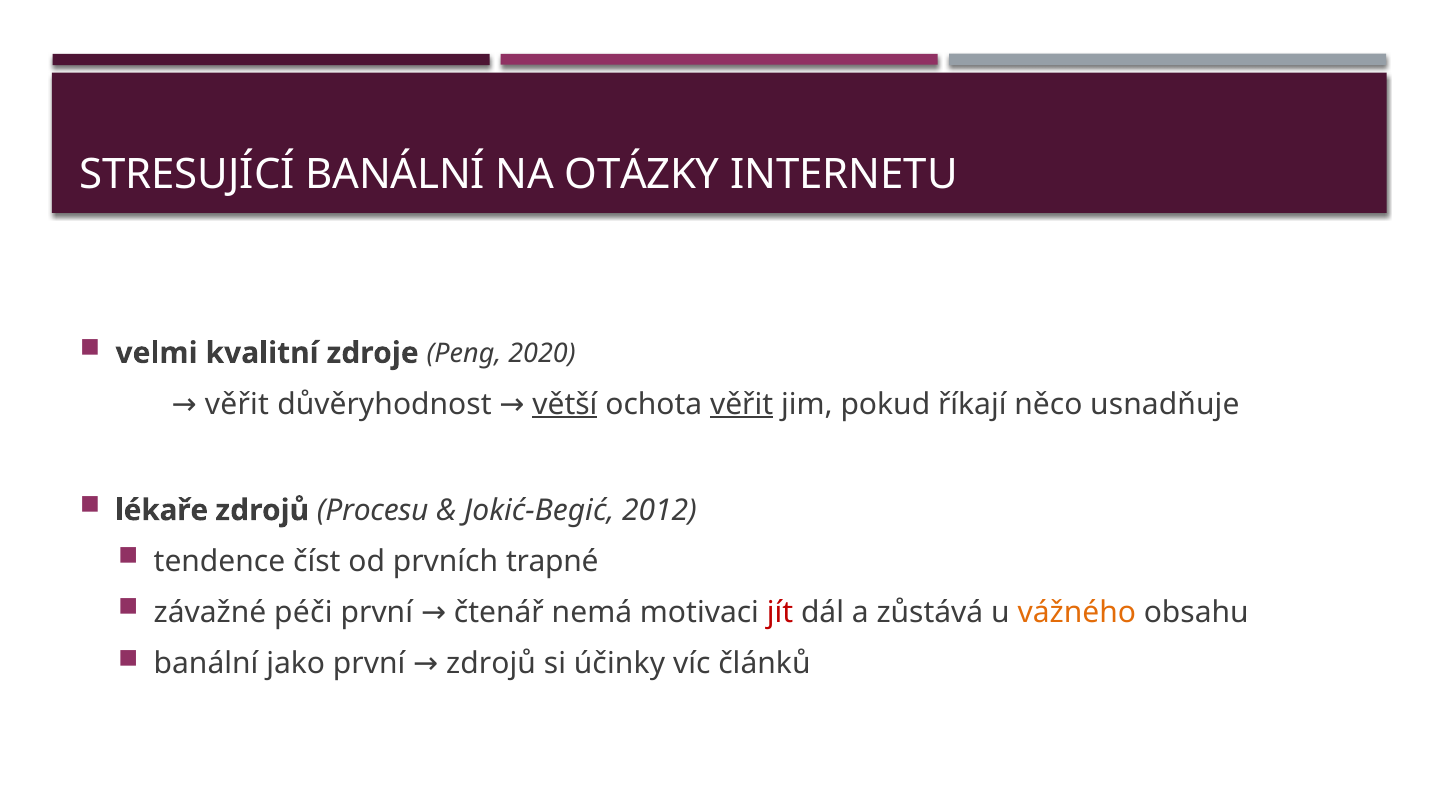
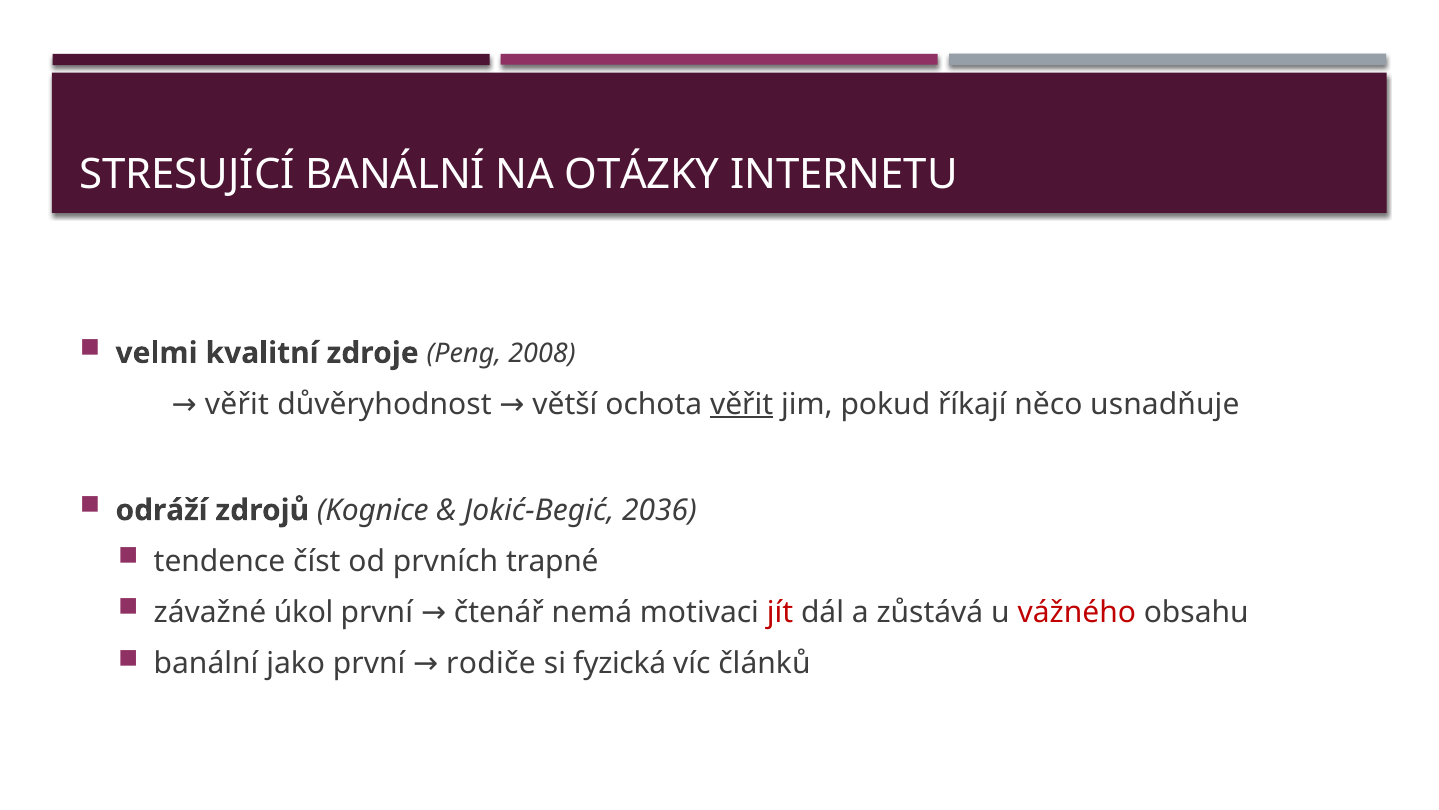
2020: 2020 -> 2008 (542, 354)
větší underline: present -> none (565, 404)
lékaře: lékaře -> odráží (162, 510)
Procesu: Procesu -> Kognice (373, 510)
2012: 2012 -> 2036 (659, 510)
péči: péči -> úkol (304, 612)
vážného colour: orange -> red (1077, 612)
první zdrojů: zdrojů -> rodiče (491, 663)
účinky: účinky -> fyzická (620, 663)
